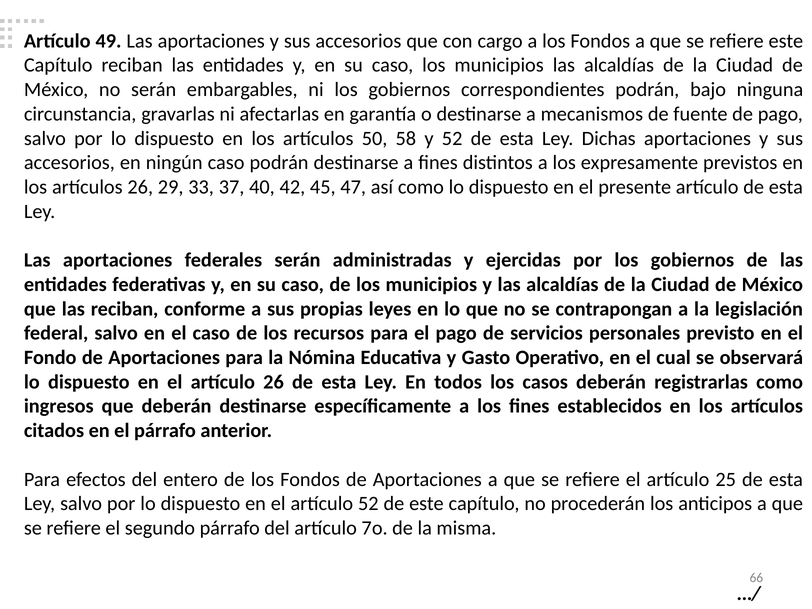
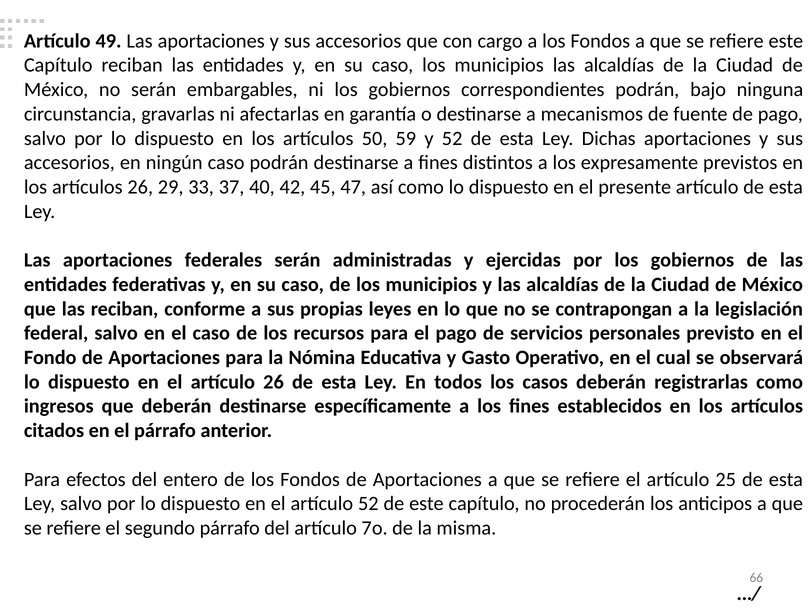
58: 58 -> 59 (406, 138)
